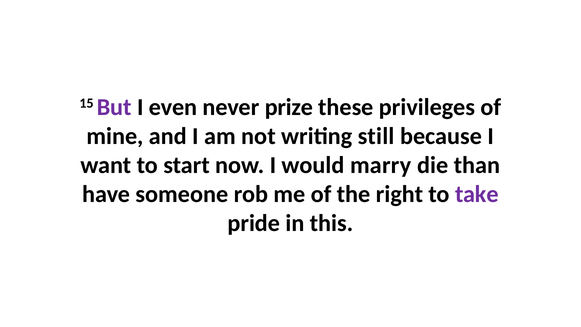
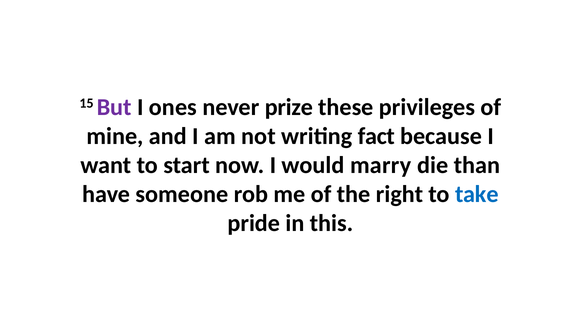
even: even -> ones (173, 107)
still: still -> fact (376, 136)
take colour: purple -> blue (477, 194)
